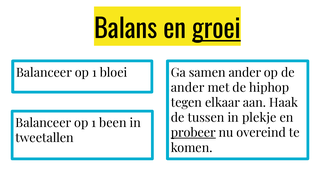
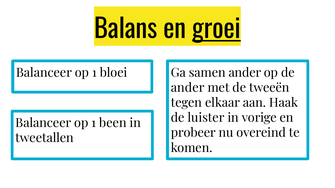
hiphop: hiphop -> tweeën (269, 88)
tussen: tussen -> luister (206, 118)
plekje: plekje -> vorige (259, 118)
probeer underline: present -> none (193, 133)
